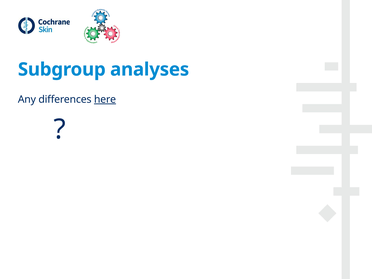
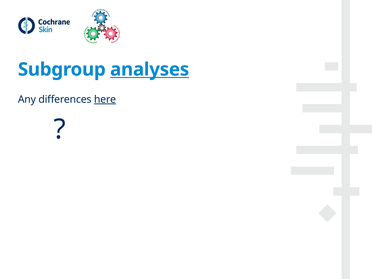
analyses underline: none -> present (150, 69)
